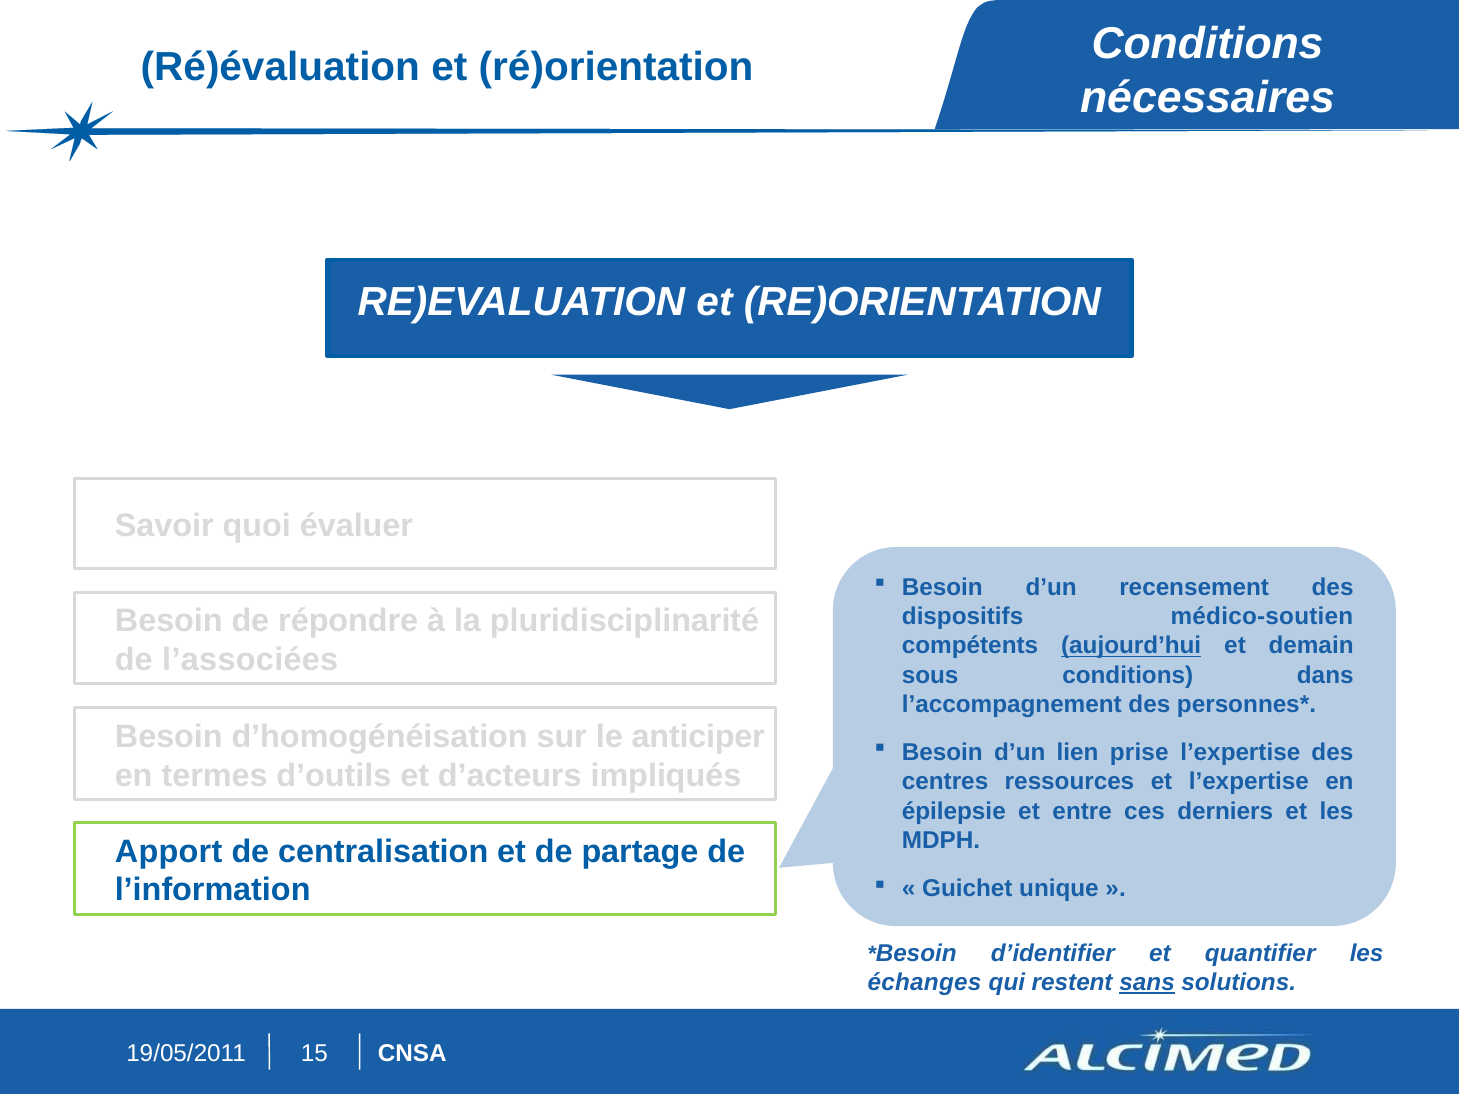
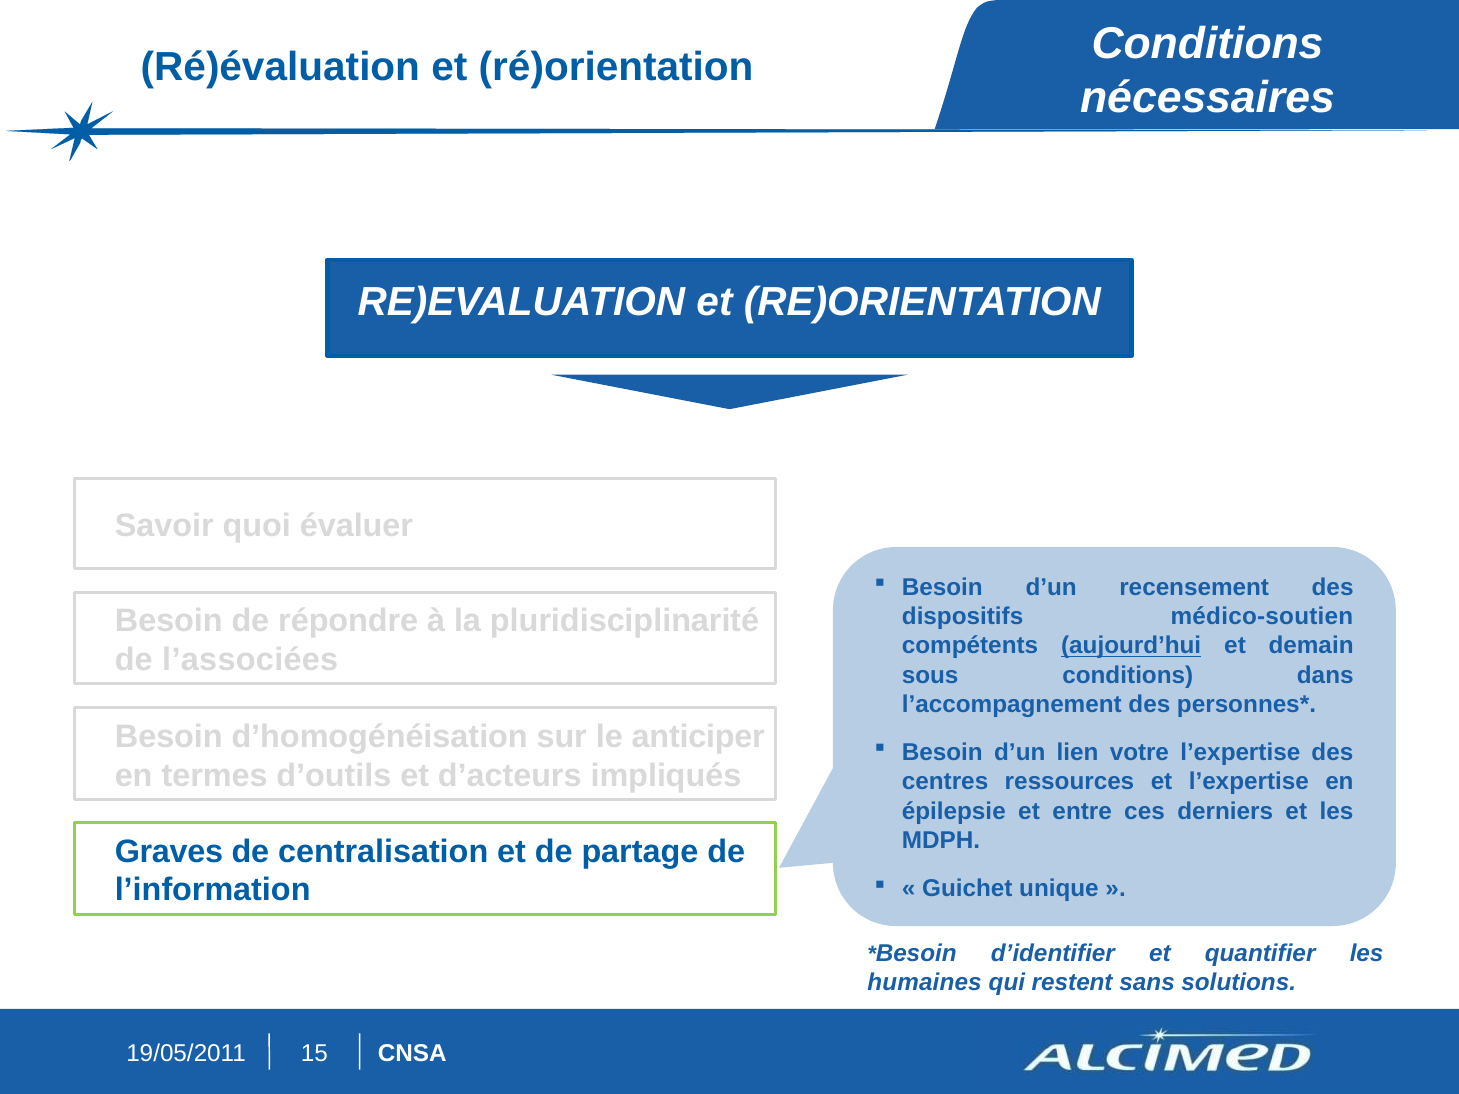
prise: prise -> votre (1139, 753)
Apport: Apport -> Graves (169, 852)
échanges: échanges -> humaines (925, 983)
sans underline: present -> none (1147, 983)
